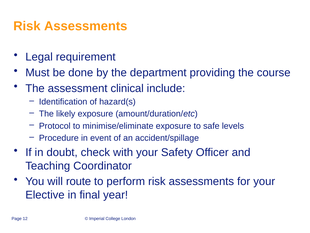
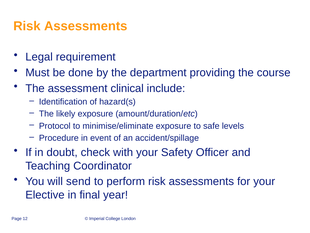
route: route -> send (78, 181)
